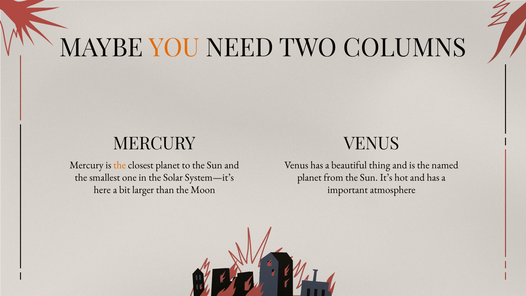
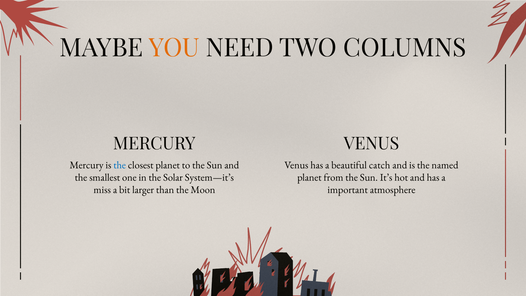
the colour: orange -> blue (120, 165)
thing: thing -> catch (380, 165)
here: here -> miss (102, 190)
